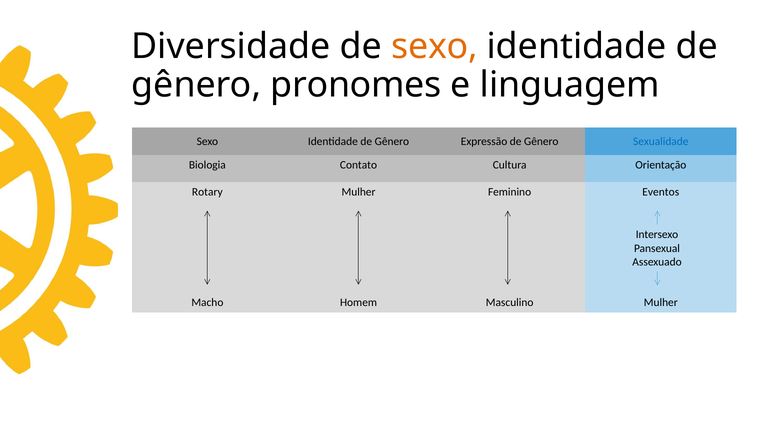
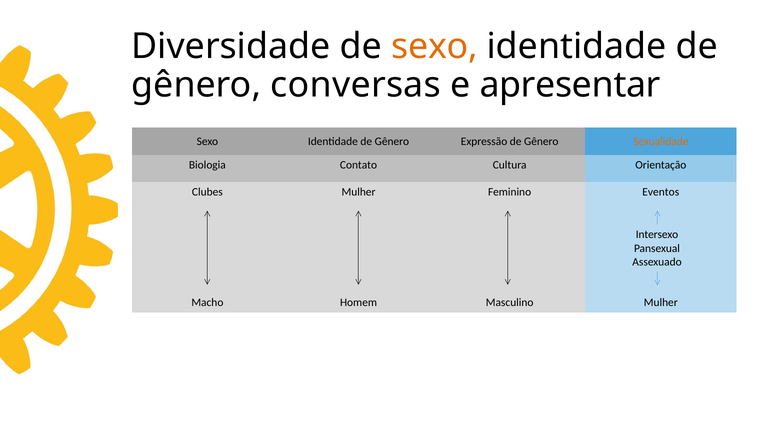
pronomes: pronomes -> conversas (356, 85)
linguagem: linguagem -> apresentar (570, 85)
Sexualidade colour: blue -> orange (661, 141)
Rotary: Rotary -> Clubes (207, 192)
